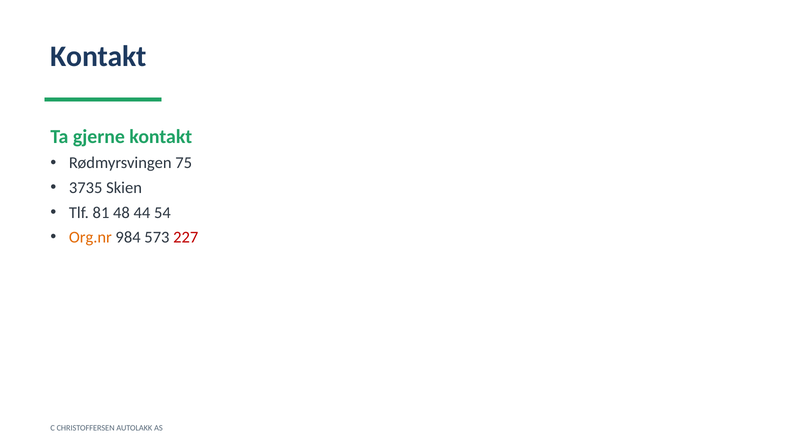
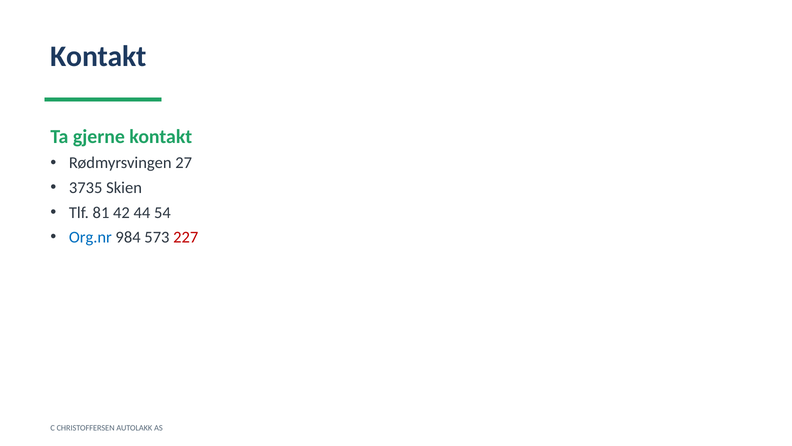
75: 75 -> 27 (184, 163)
48: 48 -> 42 (121, 212)
Org.nr colour: orange -> blue (90, 237)
